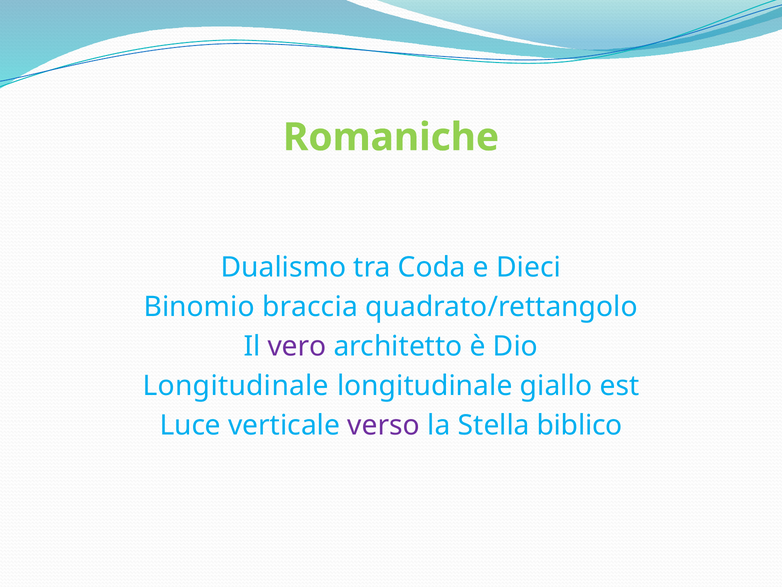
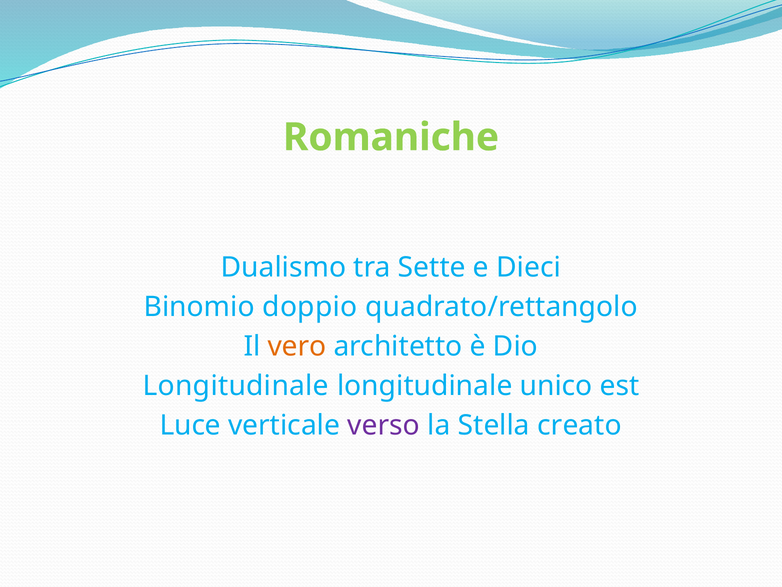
Coda: Coda -> Sette (432, 267)
braccia: braccia -> doppio (310, 307)
vero colour: purple -> orange (297, 346)
giallo: giallo -> unico (556, 386)
biblico: biblico -> creato (579, 425)
